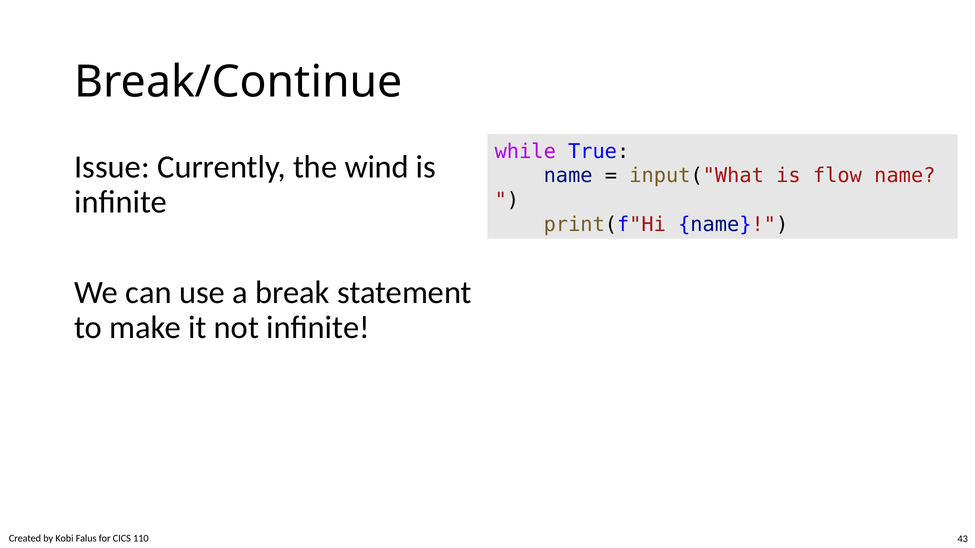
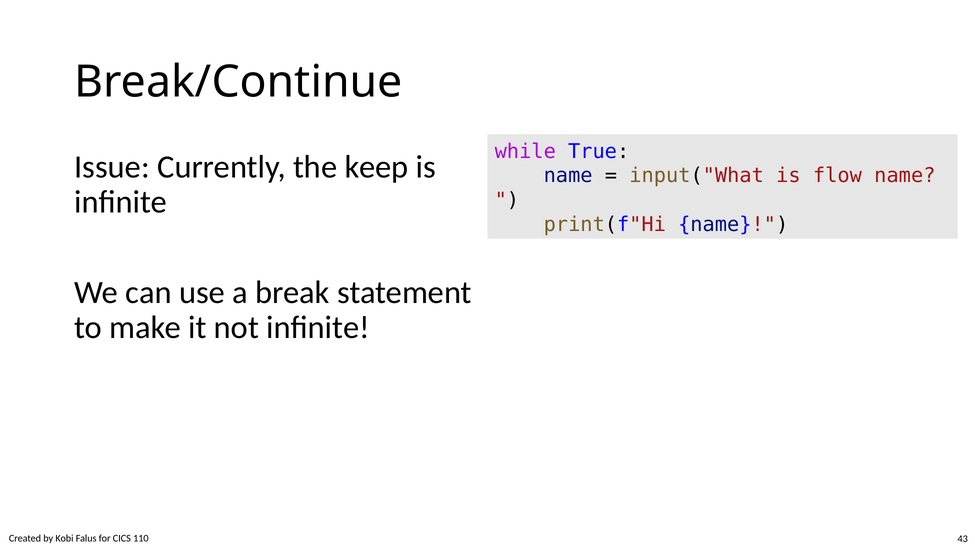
wind: wind -> keep (377, 167)
